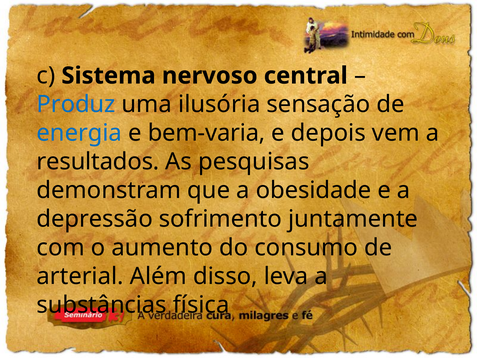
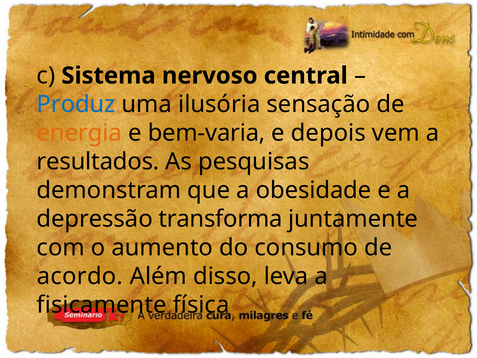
energia colour: blue -> orange (79, 133)
sofrimento: sofrimento -> transforma (220, 219)
arterial: arterial -> acordo (80, 276)
substâncias: substâncias -> fisicamente (102, 305)
